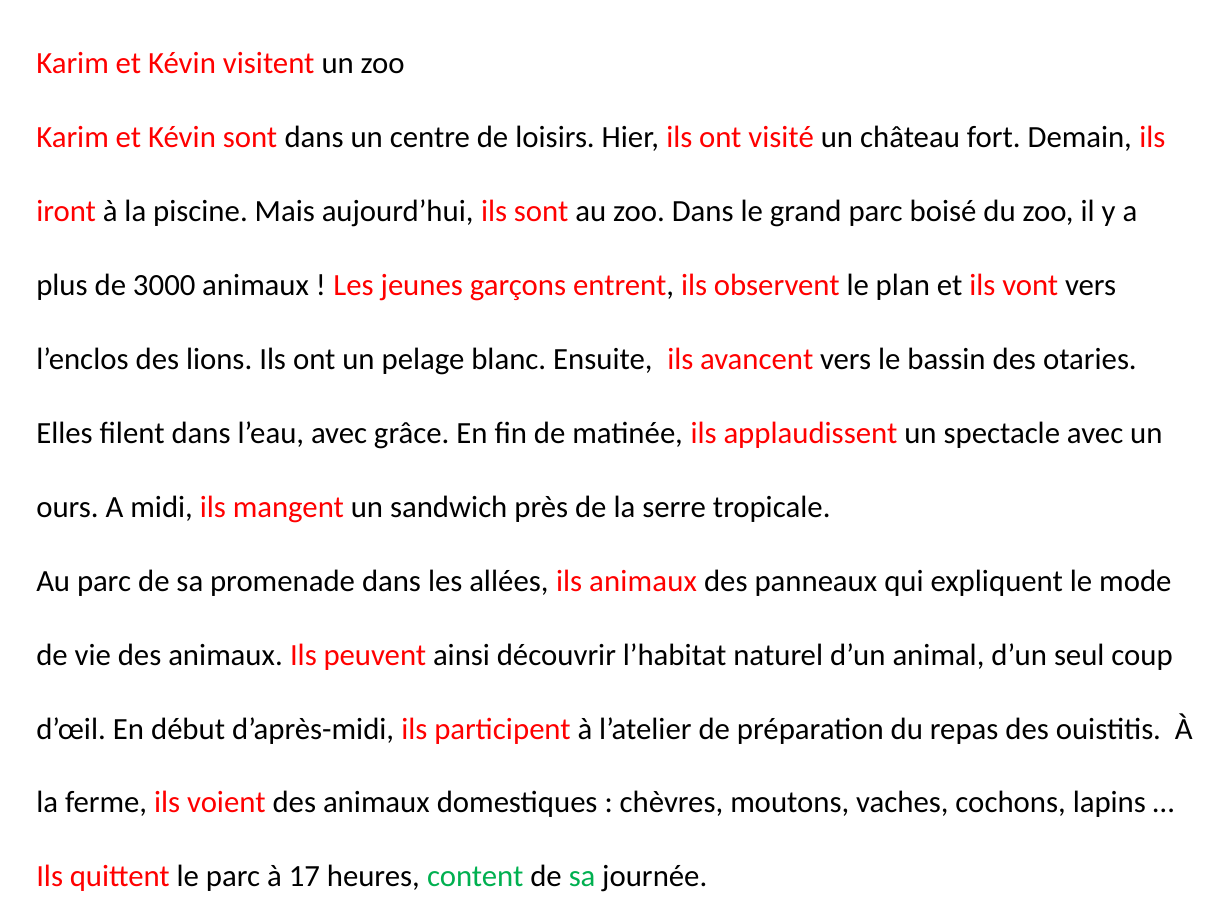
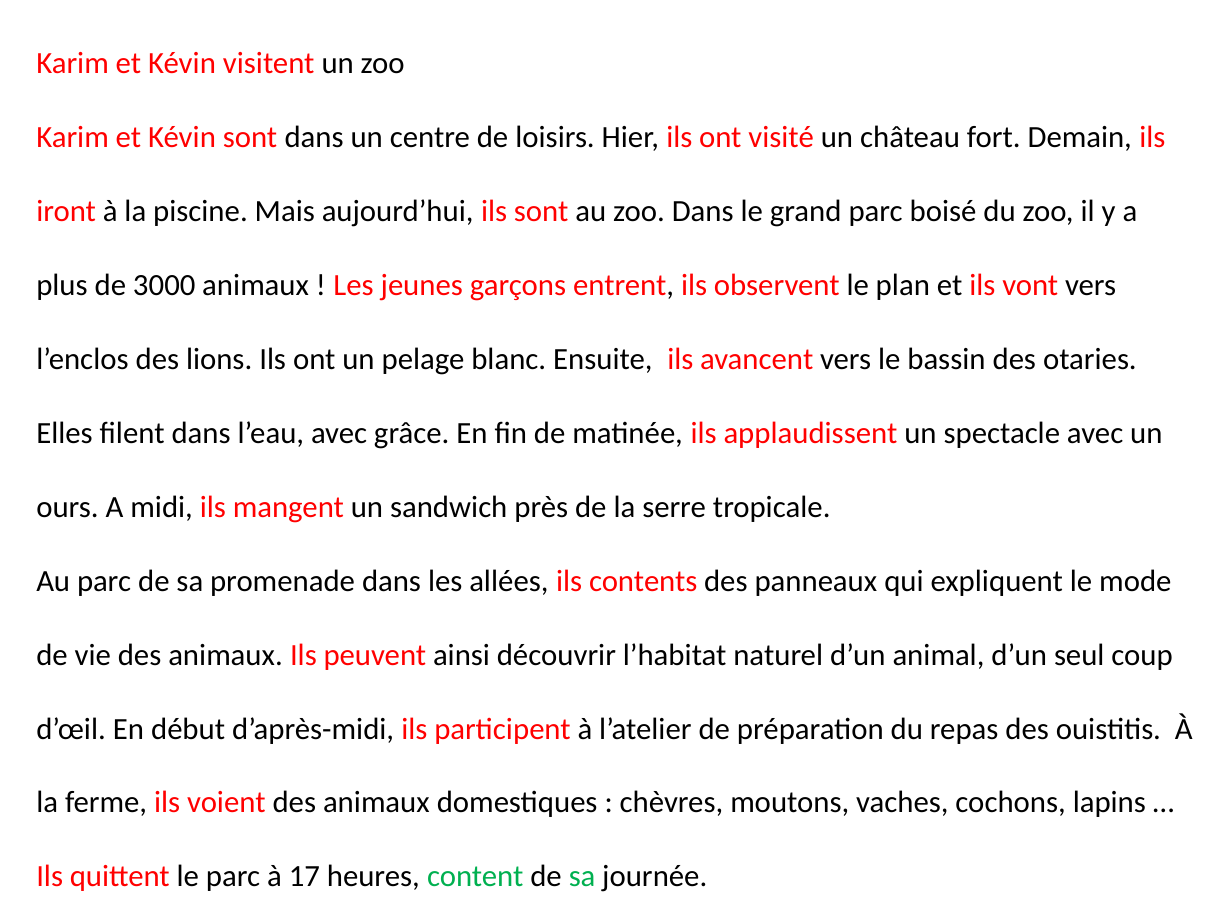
ils animaux: animaux -> contents (643, 581)
